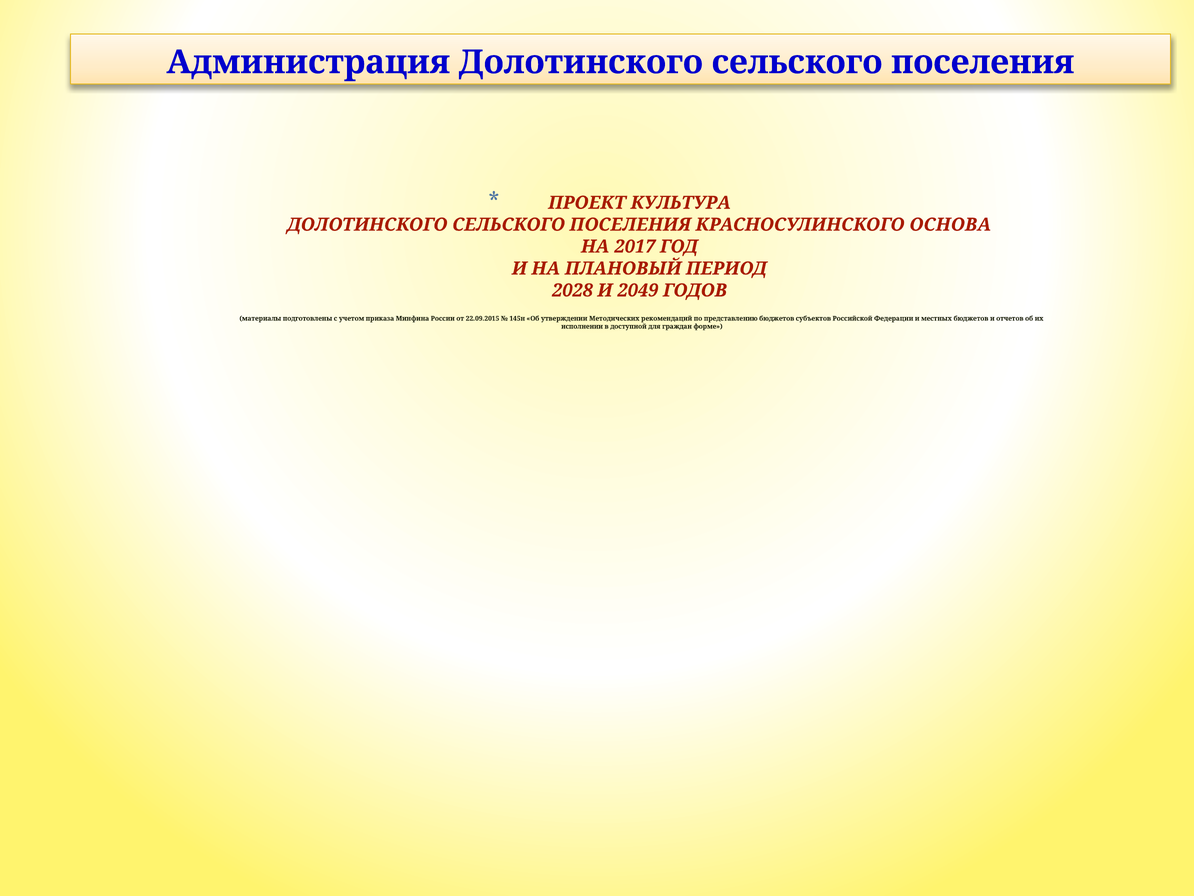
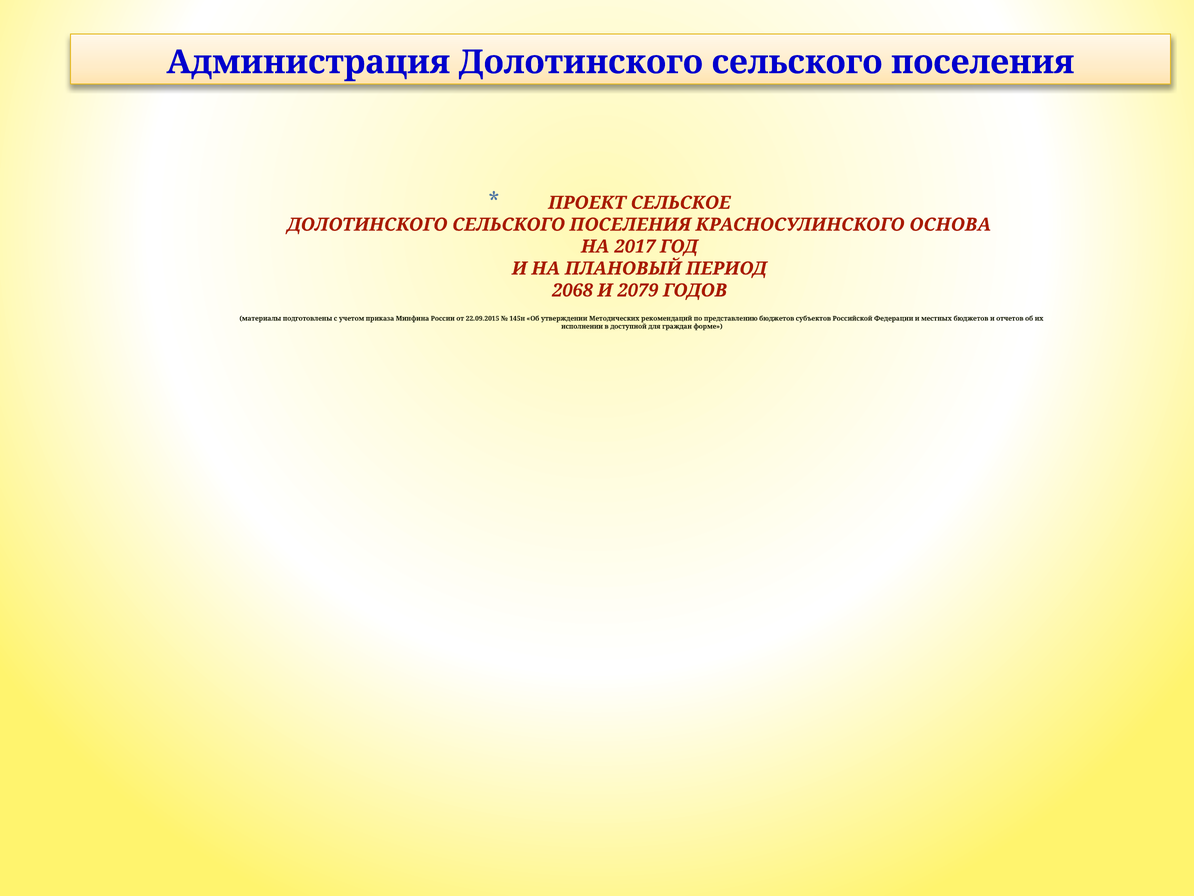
КУЛЬТУРА: КУЛЬТУРА -> СЕЛЬСКОЕ (681, 203)
2028: 2028 -> 2068 (572, 290)
2049: 2049 -> 2079 (638, 290)
